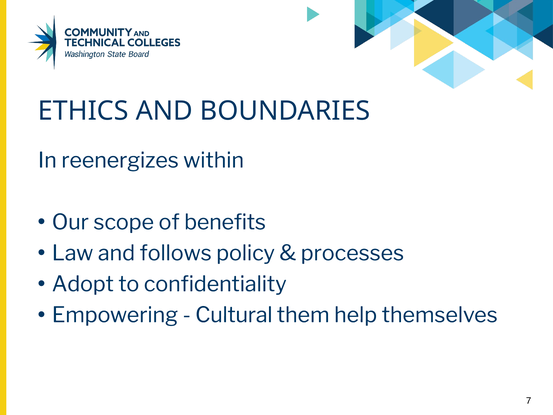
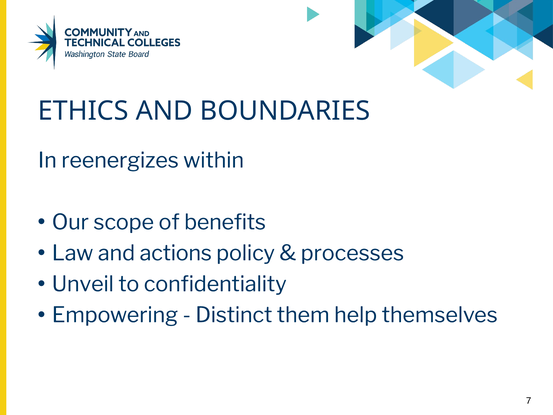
follows: follows -> actions (176, 253)
Adopt: Adopt -> Unveil (83, 284)
Cultural: Cultural -> Distinct (234, 315)
